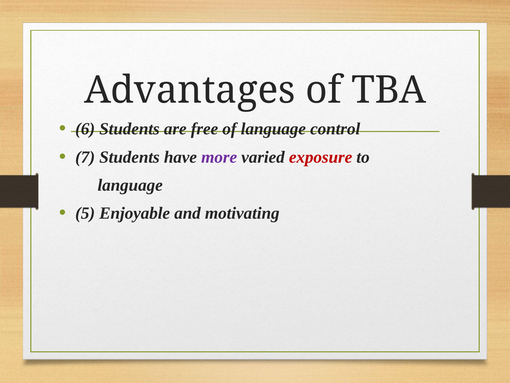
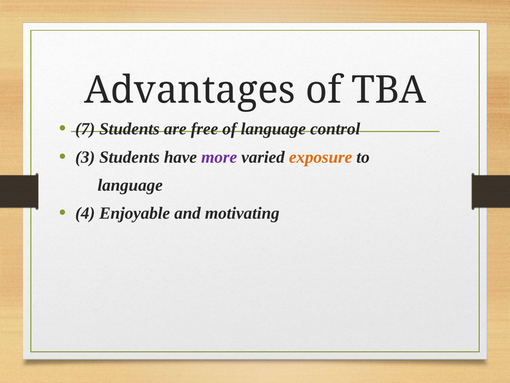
6: 6 -> 7 (85, 129)
7: 7 -> 3 (85, 157)
exposure colour: red -> orange (321, 157)
5: 5 -> 4 (85, 213)
